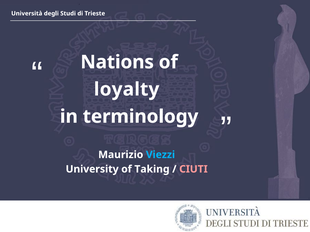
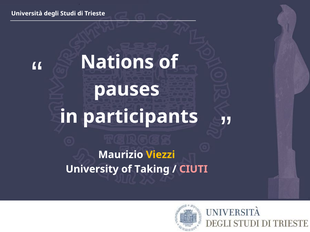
loyalty: loyalty -> pauses (127, 89)
terminology: terminology -> participants (140, 117)
Viezzi colour: light blue -> yellow (160, 155)
